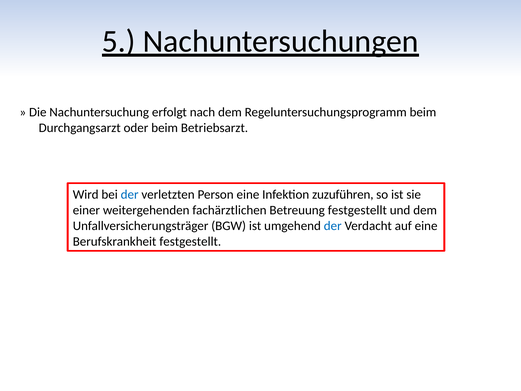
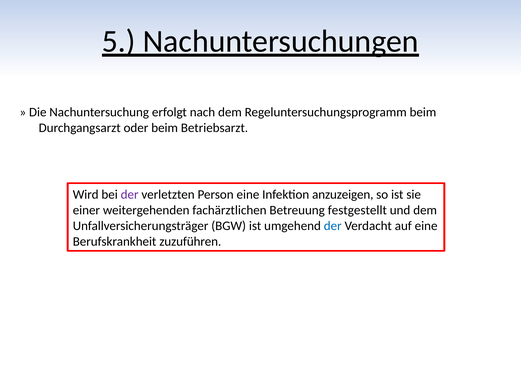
der colour: blue -> purple (130, 194)
zuzuführen: zuzuführen -> anzuzeigen (343, 194)
Berufskrankheit festgestellt: festgestellt -> zuzuführen (190, 241)
